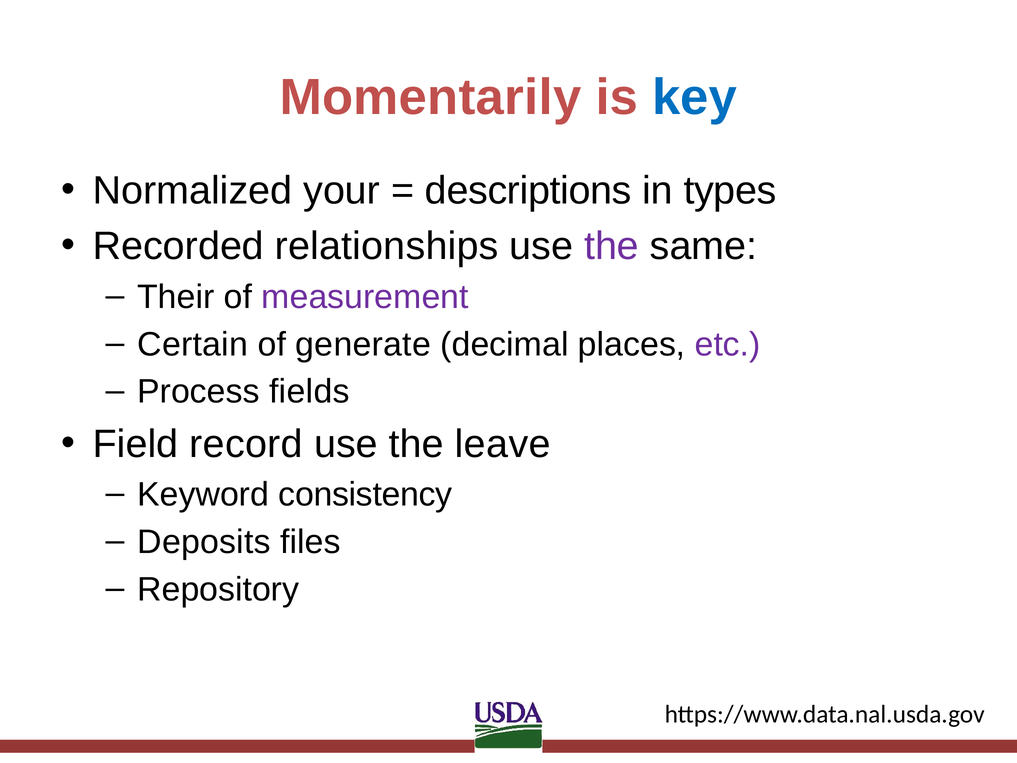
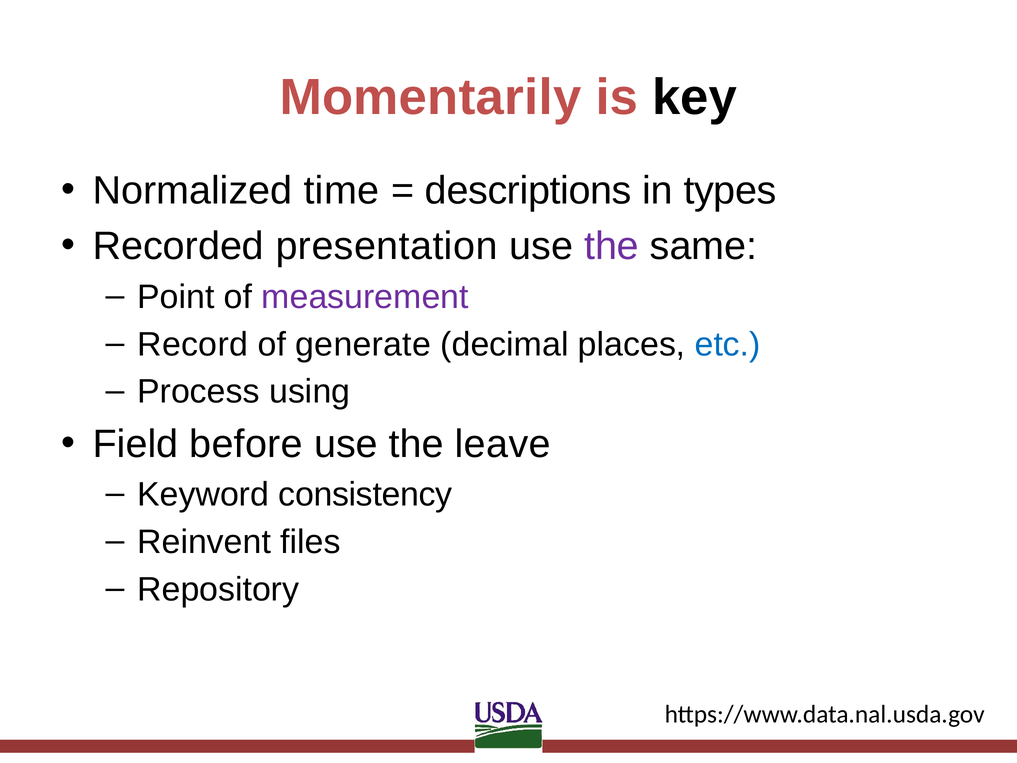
key colour: blue -> black (694, 98)
your: your -> time (341, 191)
relationships: relationships -> presentation (387, 246)
Their: Their -> Point (176, 297)
Certain: Certain -> Record (193, 344)
etc colour: purple -> blue (728, 344)
fields: fields -> using (310, 392)
record: record -> before (246, 444)
Deposits: Deposits -> Reinvent (204, 542)
